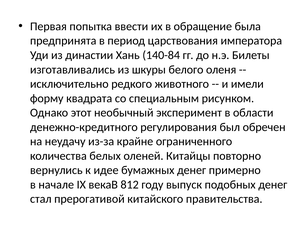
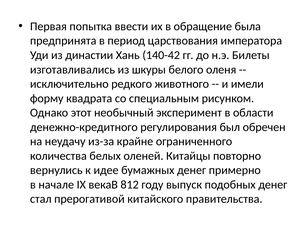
140-84: 140-84 -> 140-42 (161, 55)
